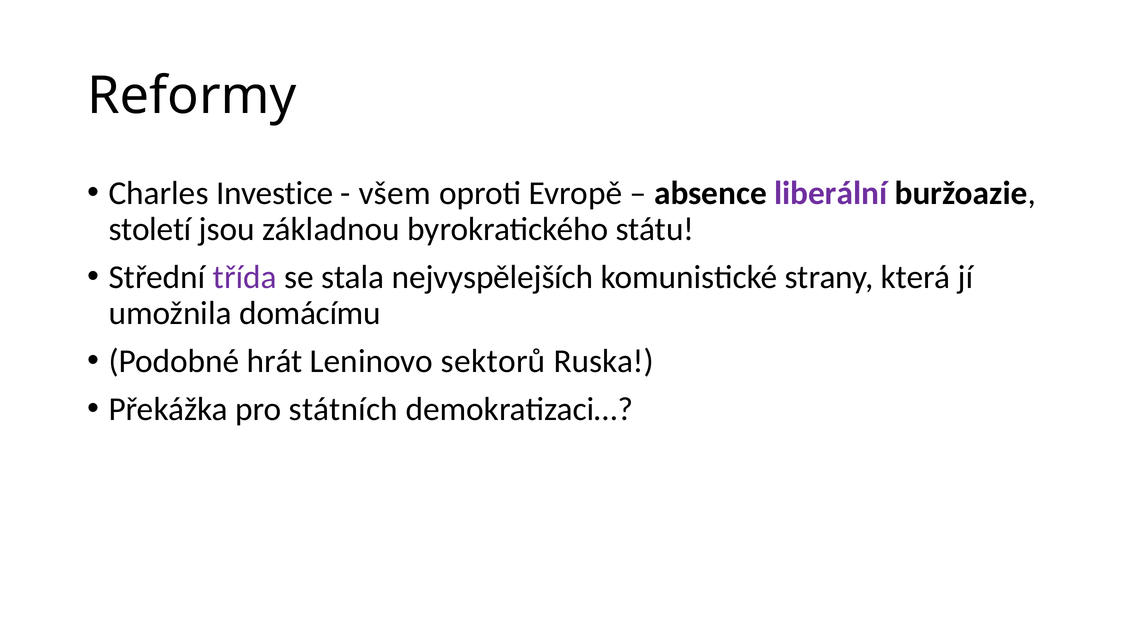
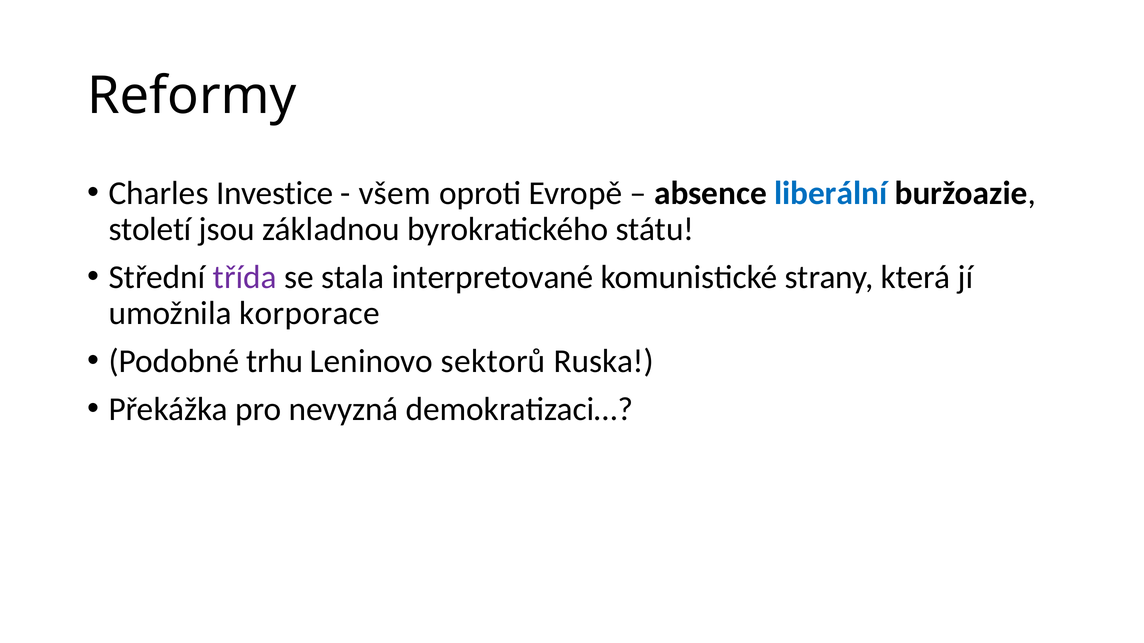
liberální colour: purple -> blue (831, 193)
nejvyspělejších: nejvyspělejších -> interpretované (493, 277)
domácímu: domácímu -> korporace (310, 313)
hrát: hrát -> trhu (275, 361)
státních: státních -> nevyzná (344, 409)
